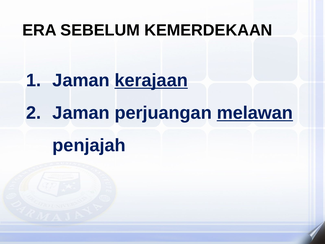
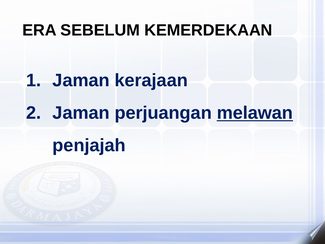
kerajaan underline: present -> none (151, 80)
